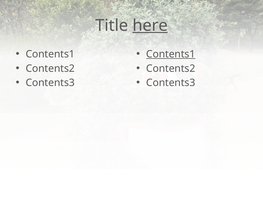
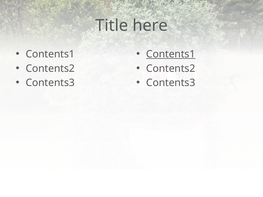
here underline: present -> none (150, 25)
